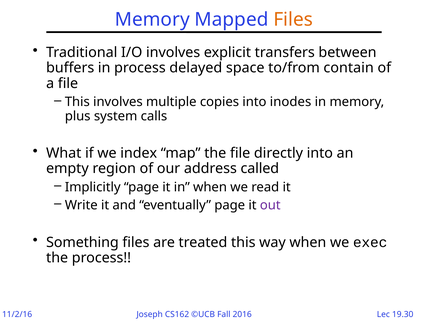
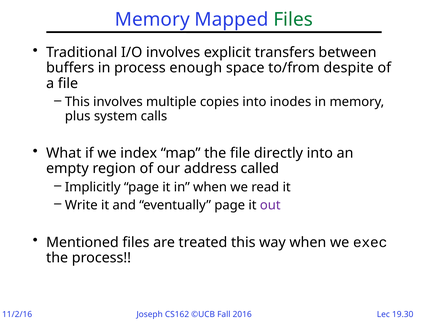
Files colour: orange -> green (293, 19)
delayed: delayed -> enough (196, 68)
contain: contain -> despite (349, 68)
Something: Something -> Mentioned (82, 242)
